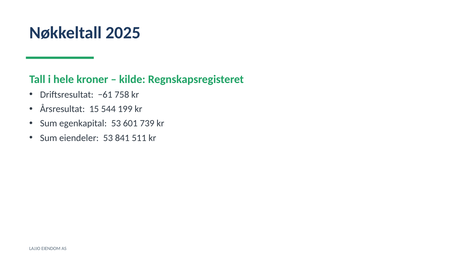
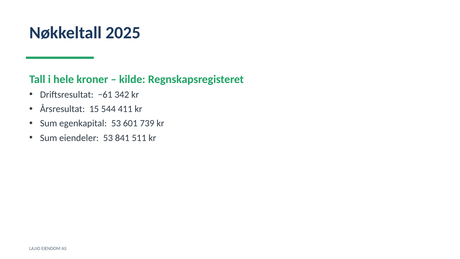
758: 758 -> 342 (122, 95)
199: 199 -> 411 (125, 109)
